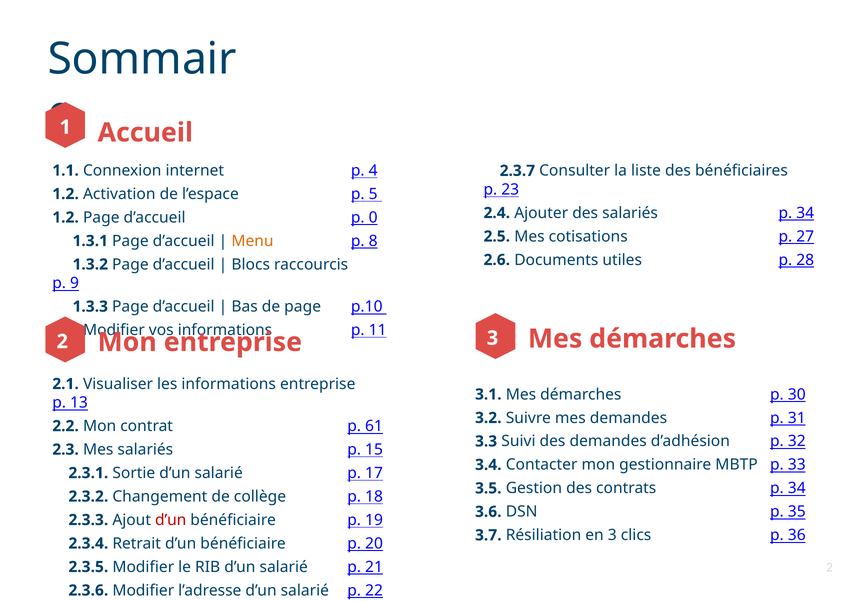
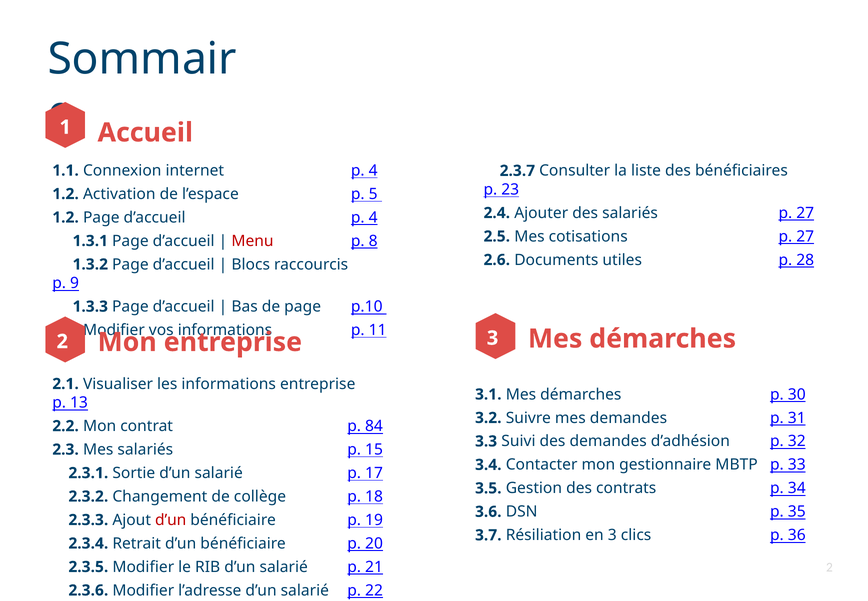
salariés p 34: 34 -> 27 (805, 213)
d’accueil p 0: 0 -> 4 (373, 217)
Menu colour: orange -> red (253, 241)
61: 61 -> 84 (374, 426)
